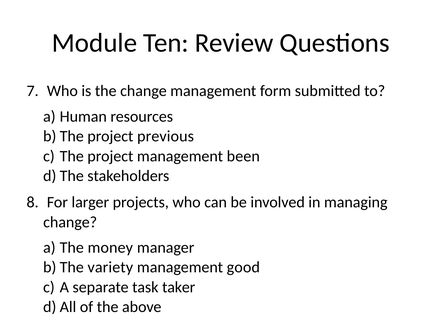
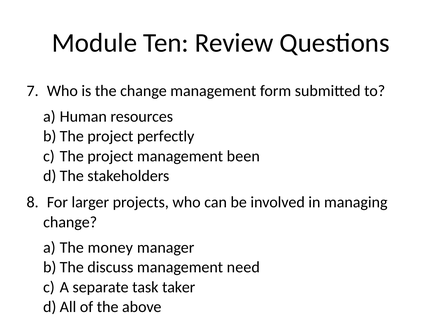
previous: previous -> perfectly (166, 136)
variety: variety -> discuss (110, 267)
good: good -> need (243, 267)
